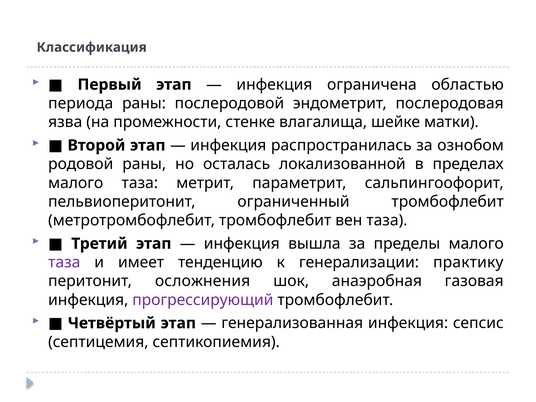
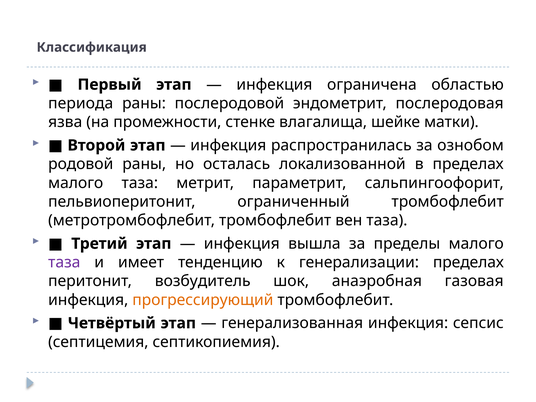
генерализации практику: практику -> пределах (468, 262)
осложнения: осложнения -> возбудитель (203, 281)
прогрессирующий colour: purple -> orange (203, 300)
